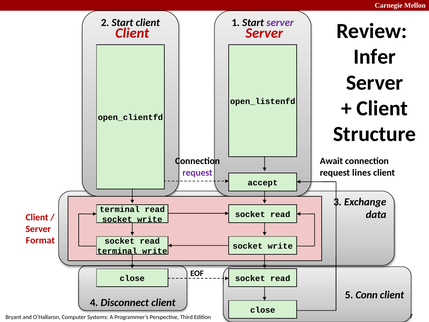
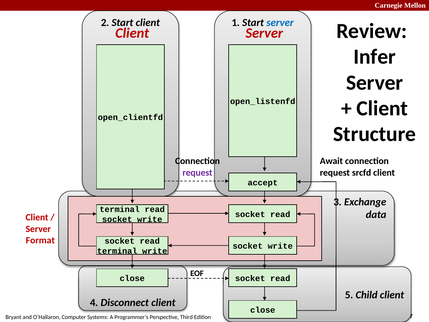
server colour: purple -> blue (280, 23)
lines: lines -> srcfd (362, 172)
Conn: Conn -> Child (367, 295)
